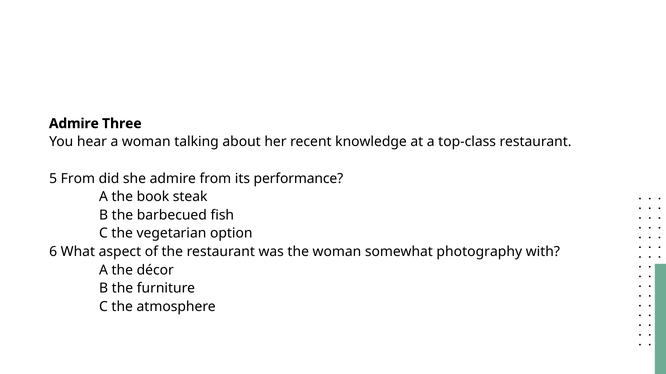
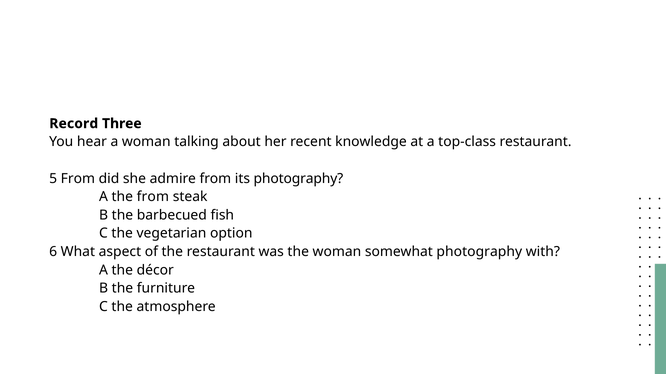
Admire: Admire -> Record (74, 124)
its performance: performance -> photography (298, 179)
the book: book -> from (153, 197)
